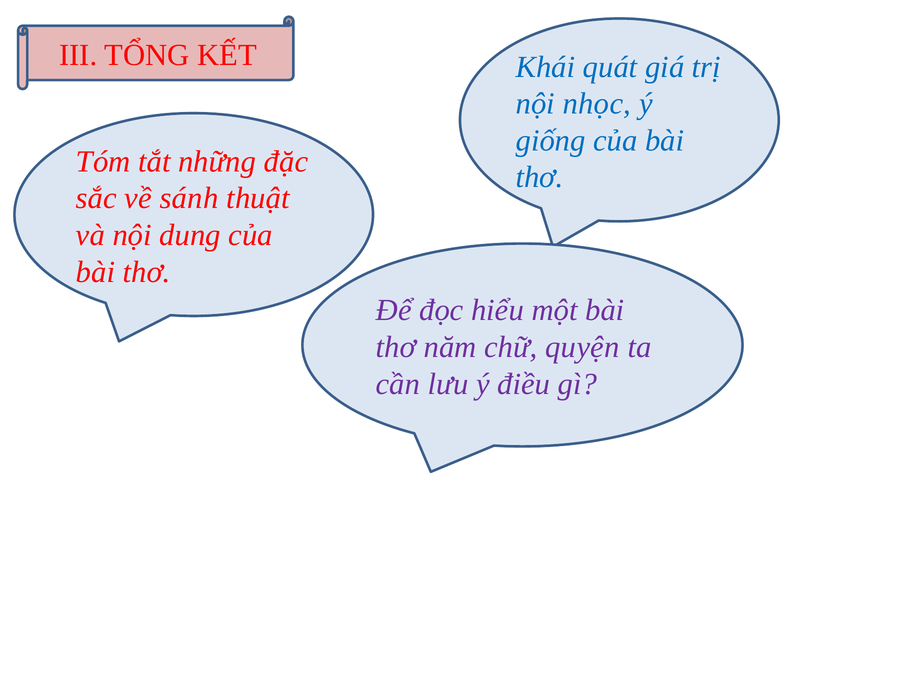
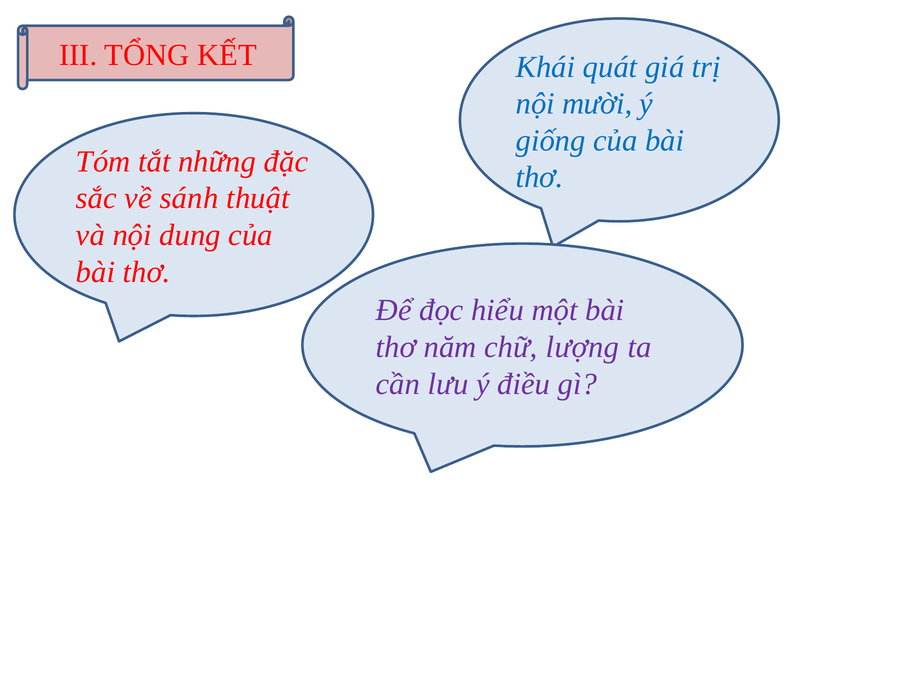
nhọc: nhọc -> mười (597, 104)
quyện: quyện -> lượng (583, 347)
